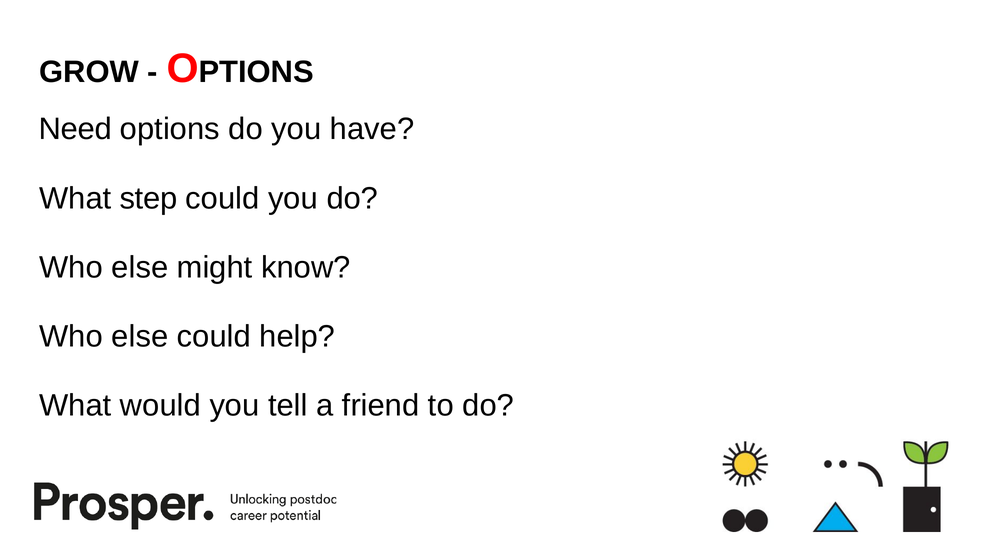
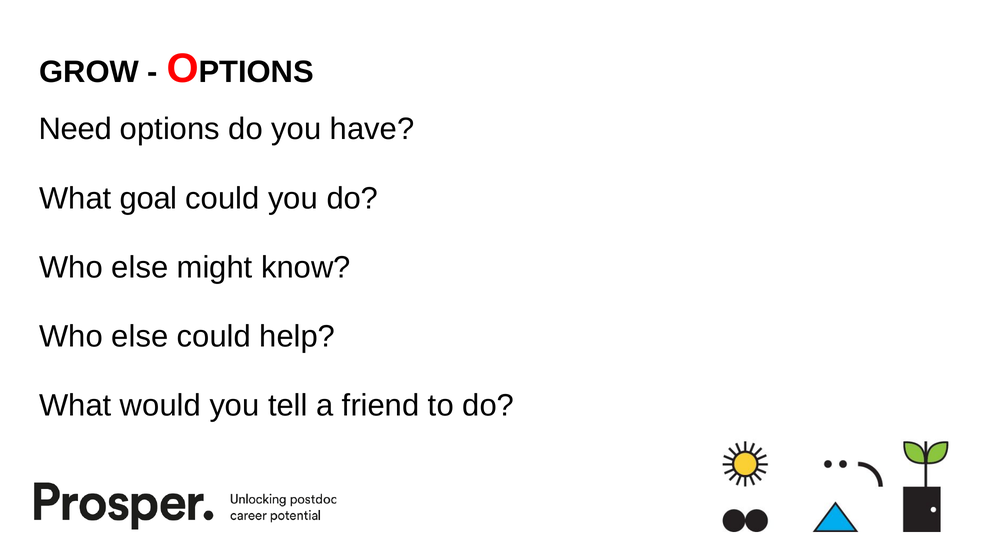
step: step -> goal (149, 198)
